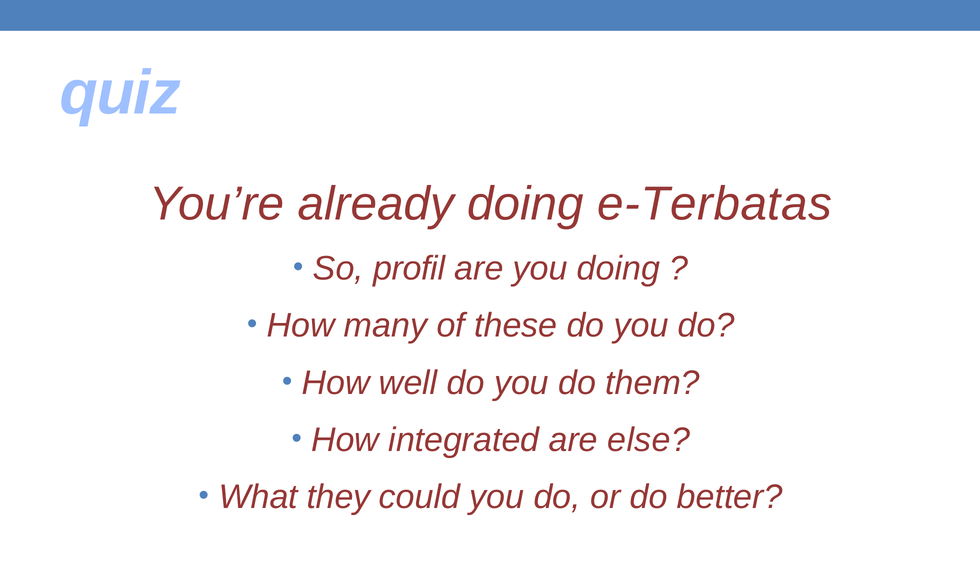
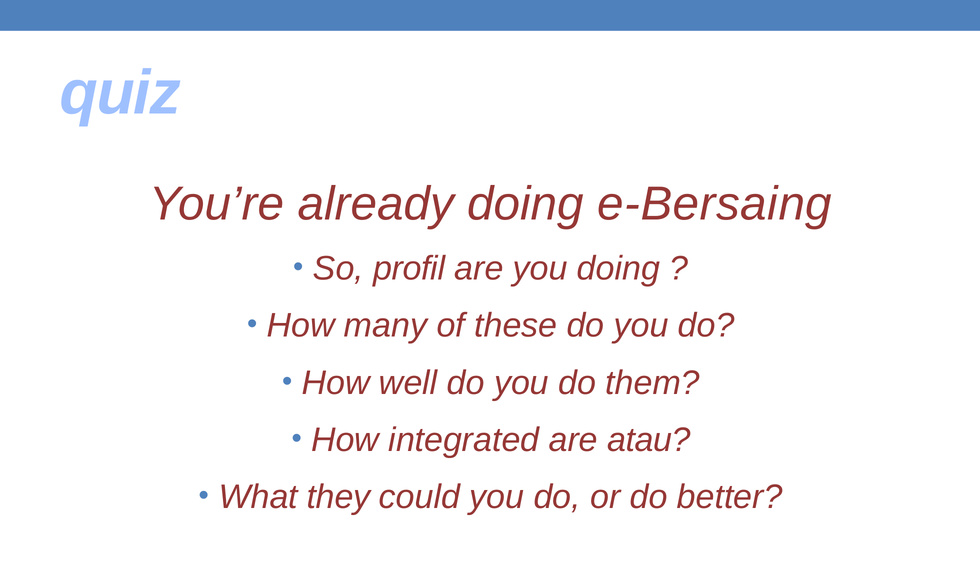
e-Terbatas: e-Terbatas -> e-Bersaing (715, 204)
else: else -> atau (649, 440)
